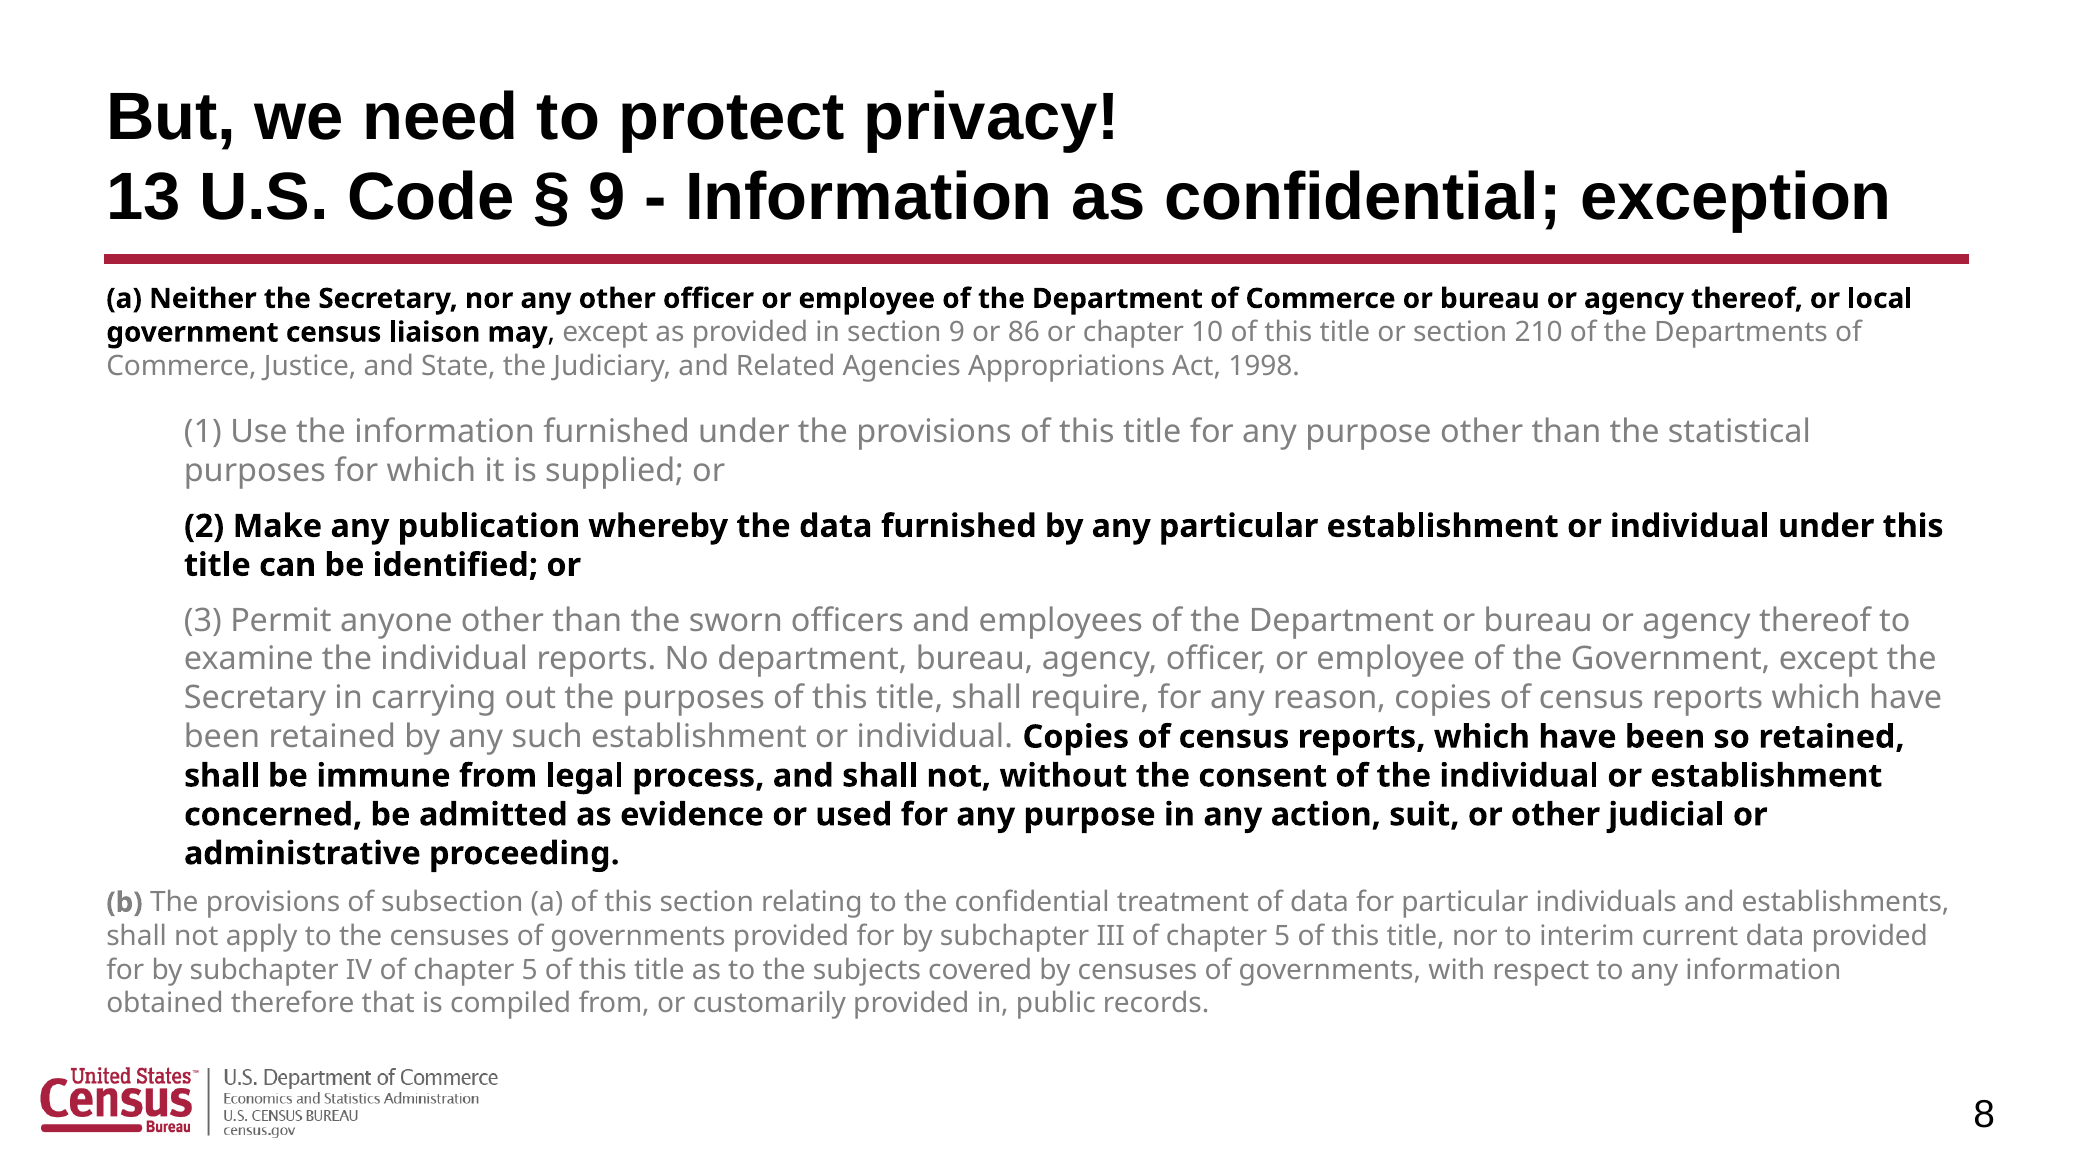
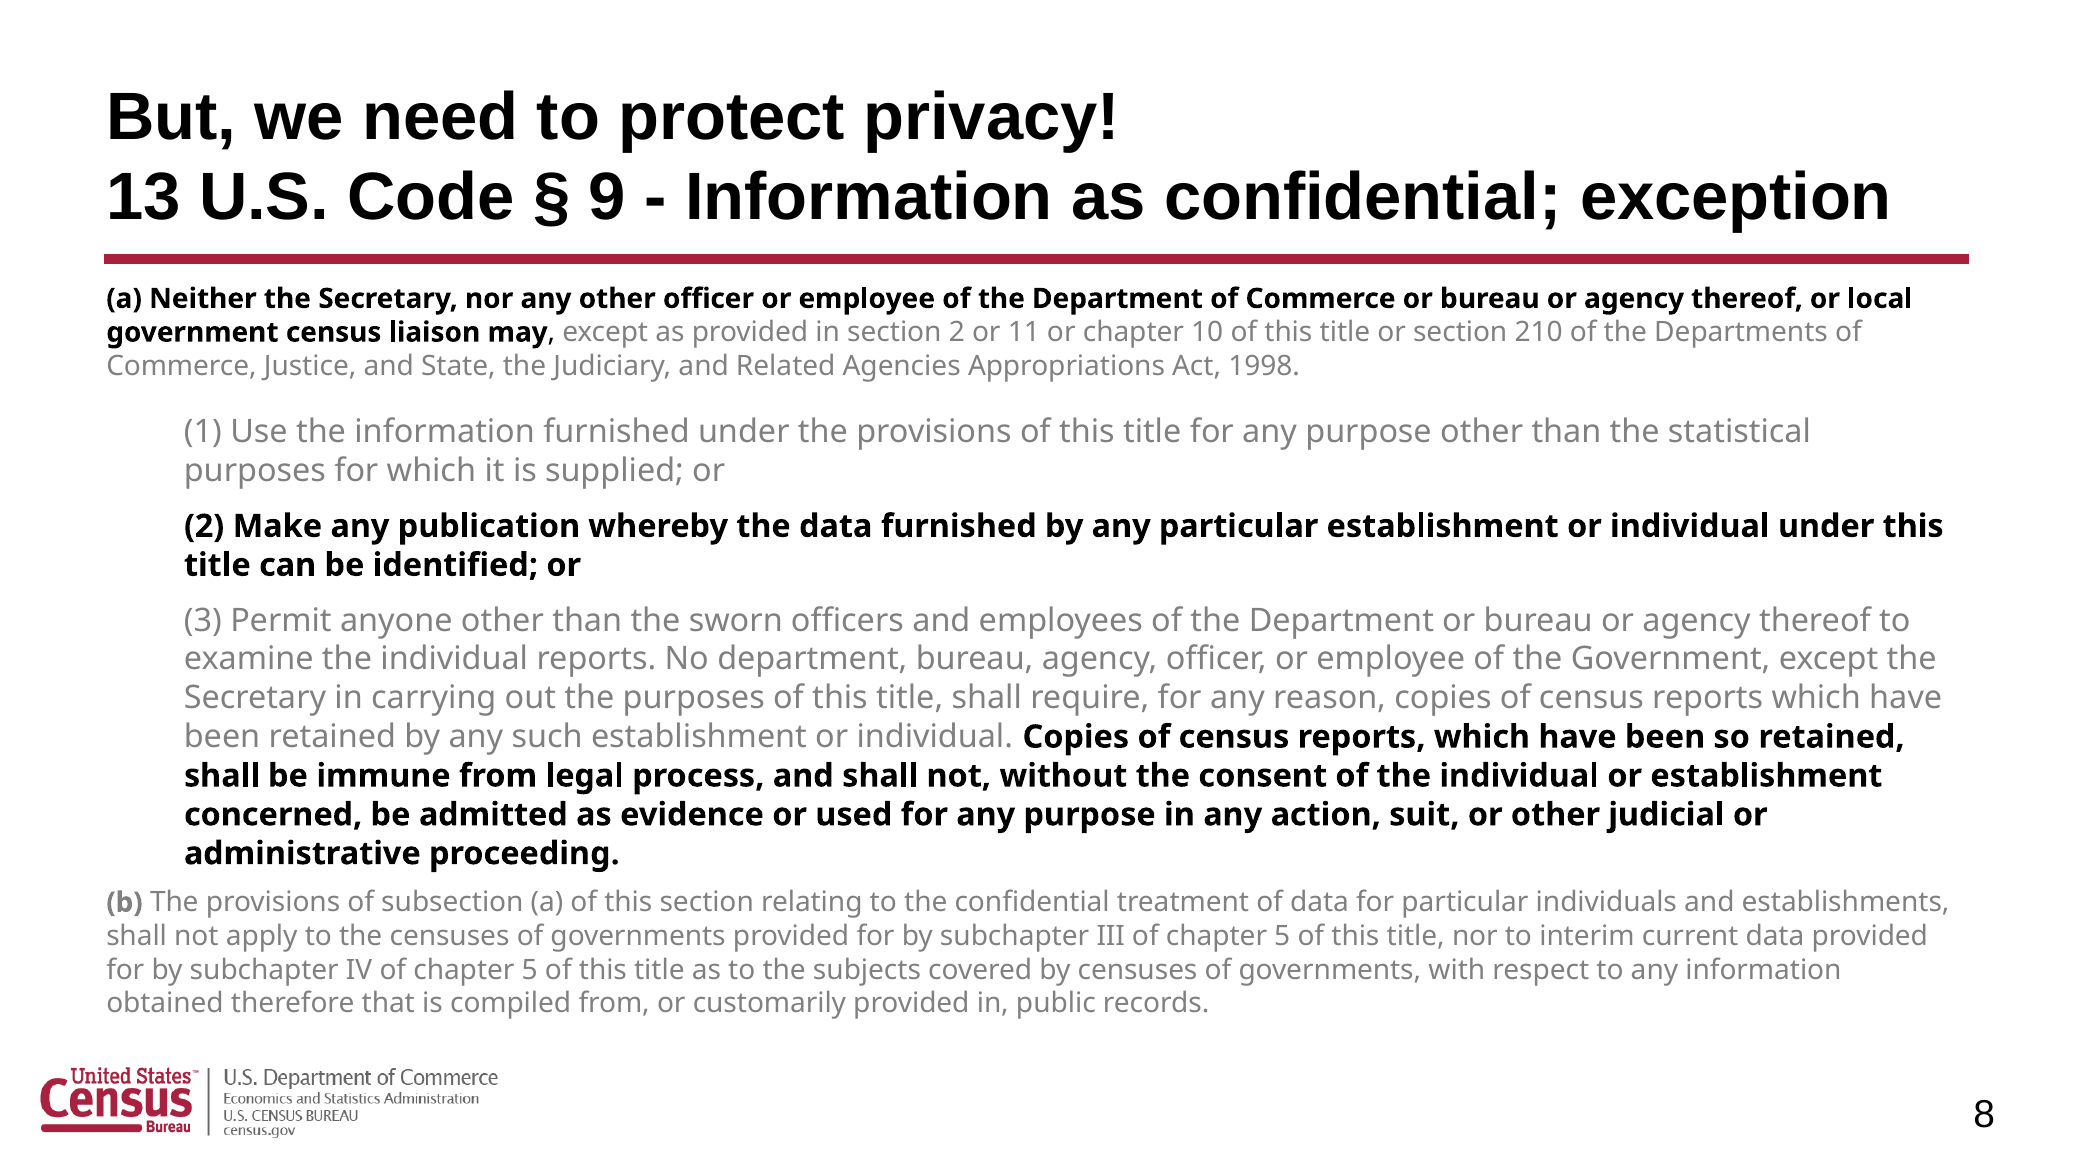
section 9: 9 -> 2 (957, 332)
86: 86 -> 11 (1024, 332)
